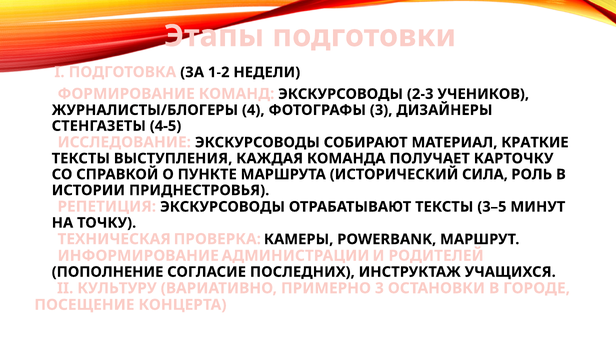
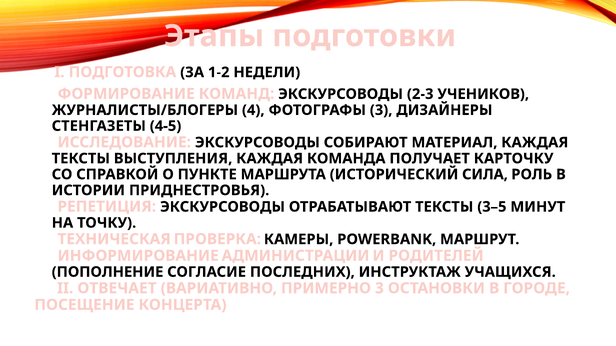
МАТЕРИАЛ КРАТКИЕ: КРАТКИЕ -> КАЖДАЯ (535, 143)
КУЛЬТУРУ: КУЛЬТУРУ -> ОТВЕЧАЕТ (117, 289)
